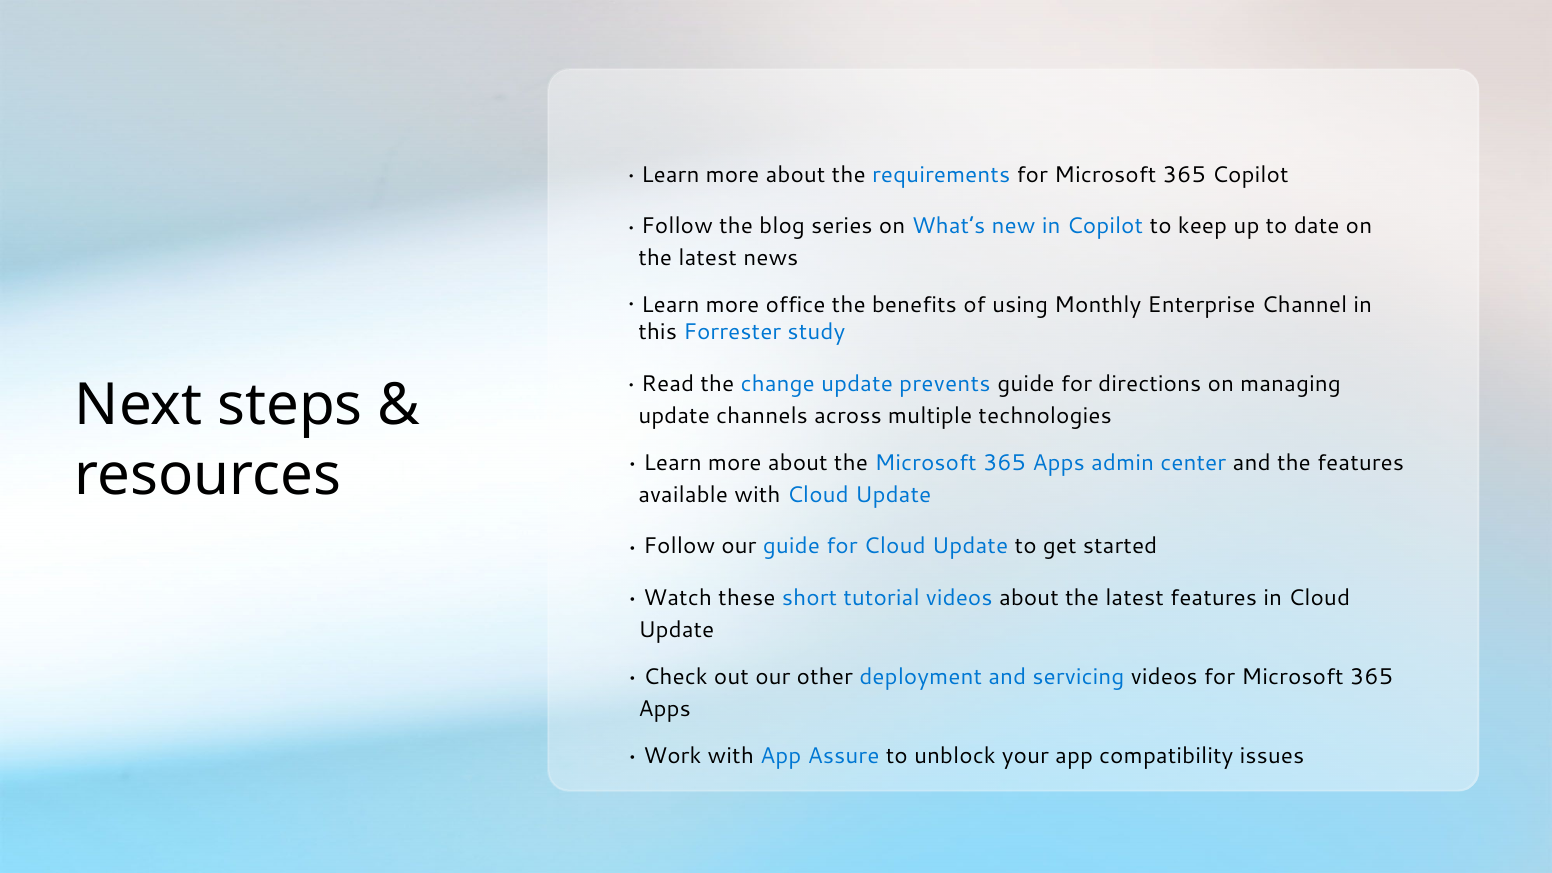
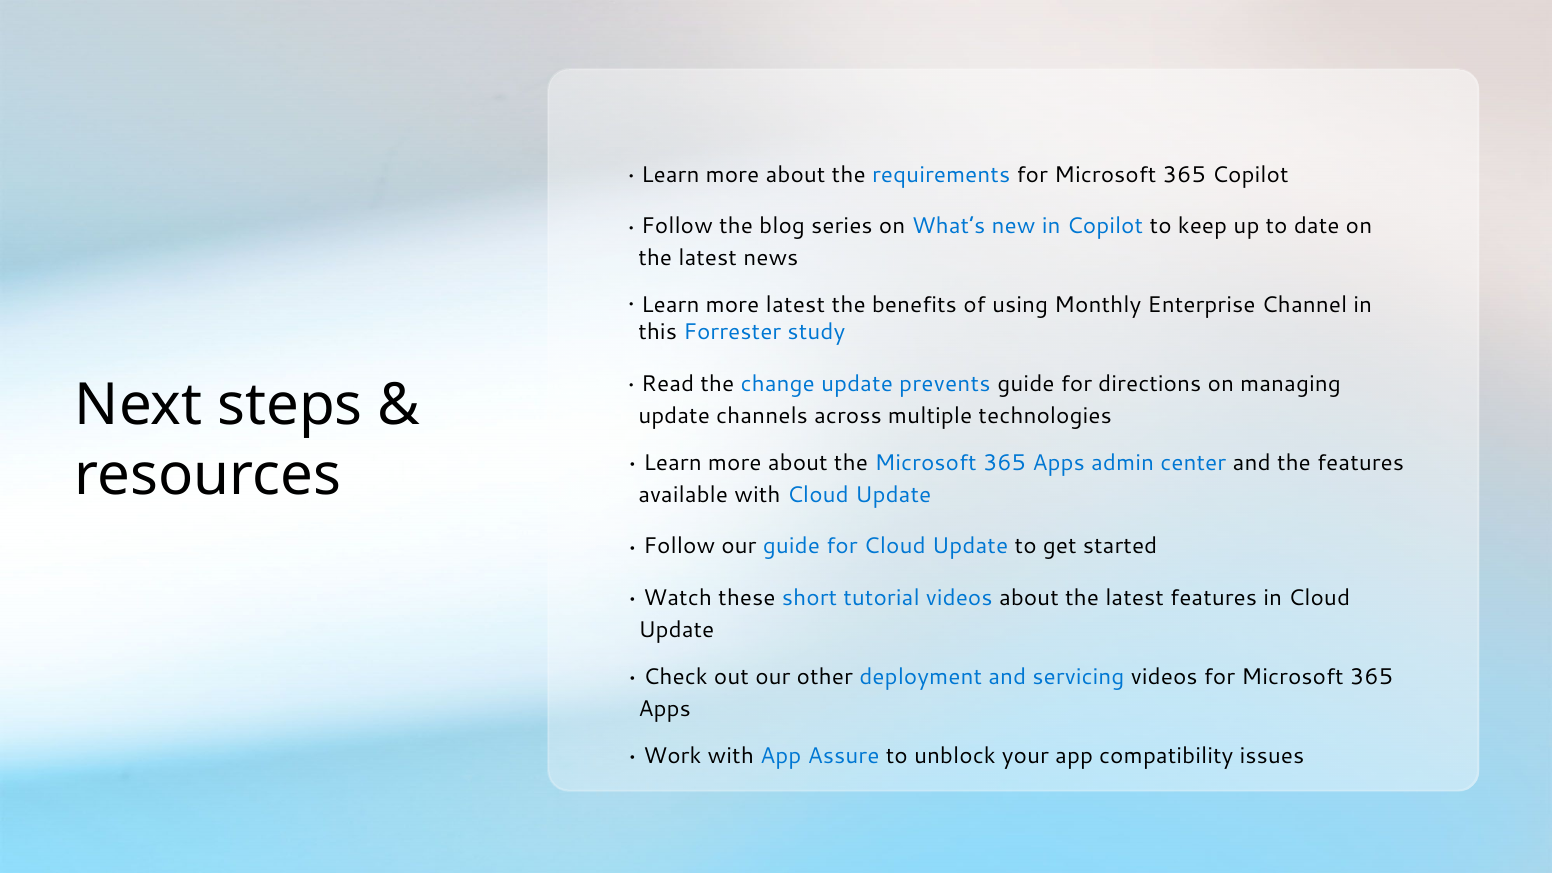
more office: office -> latest (795, 305)
